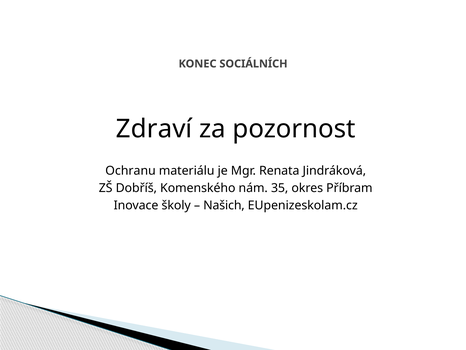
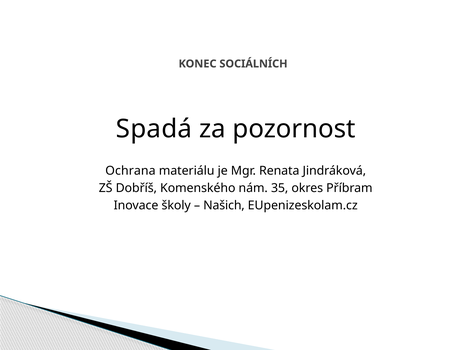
Zdraví: Zdraví -> Spadá (154, 129)
Ochranu: Ochranu -> Ochrana (130, 171)
